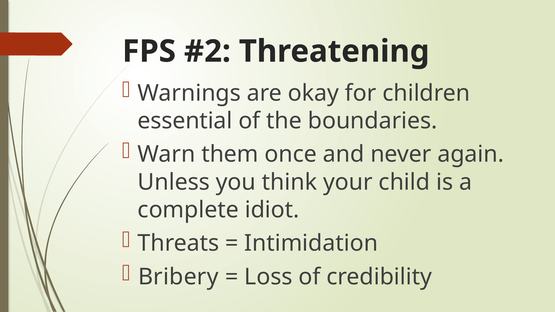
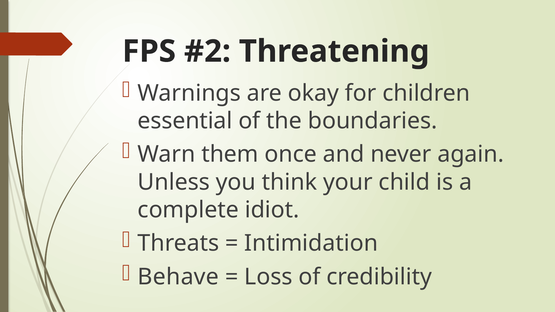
Bribery: Bribery -> Behave (178, 277)
